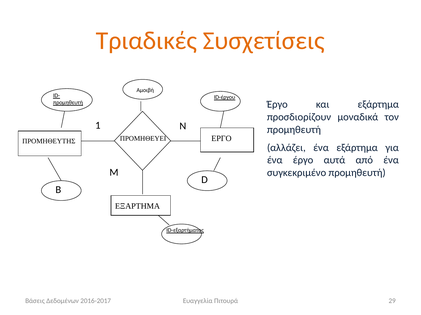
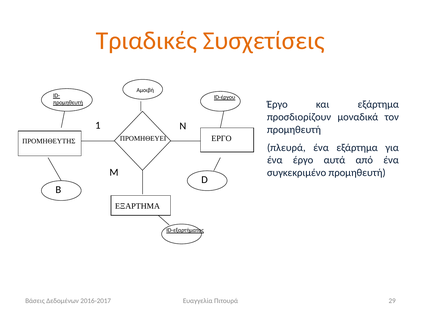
αλλάζει: αλλάζει -> πλευρά (286, 148)
